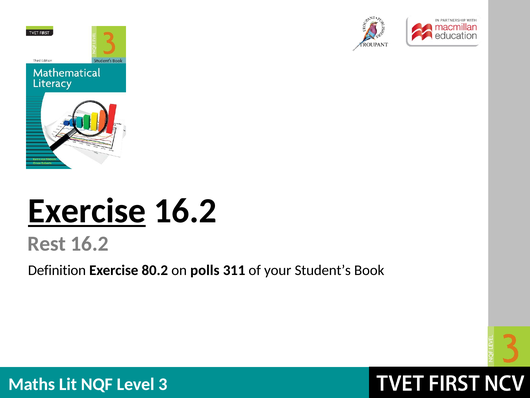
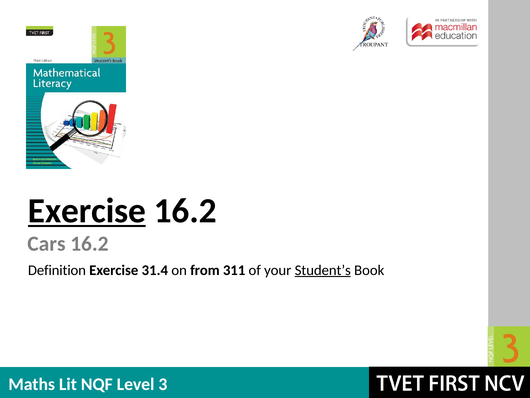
Rest: Rest -> Cars (47, 244)
80.2: 80.2 -> 31.4 (155, 270)
polls: polls -> from (205, 270)
Student’s underline: none -> present (323, 270)
